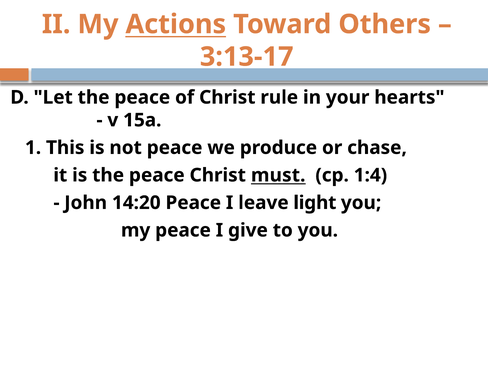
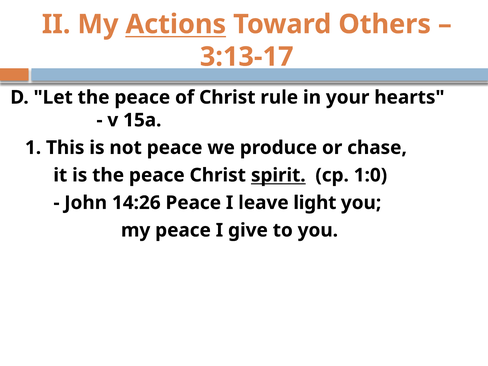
must: must -> spirit (278, 175)
1:4: 1:4 -> 1:0 (370, 175)
14:20: 14:20 -> 14:26 (136, 203)
